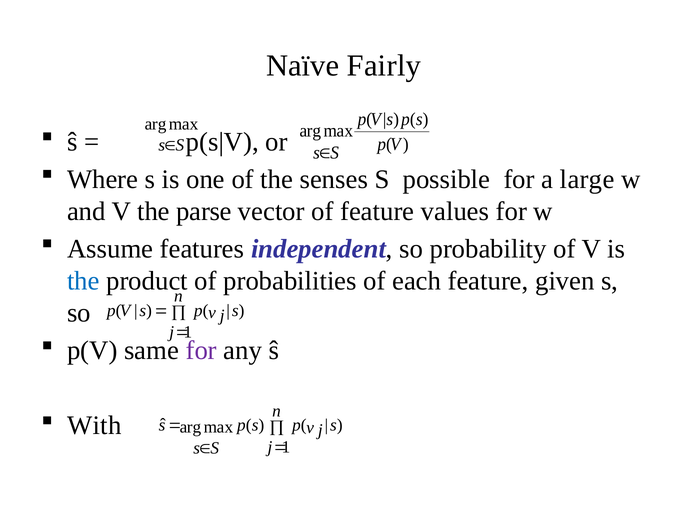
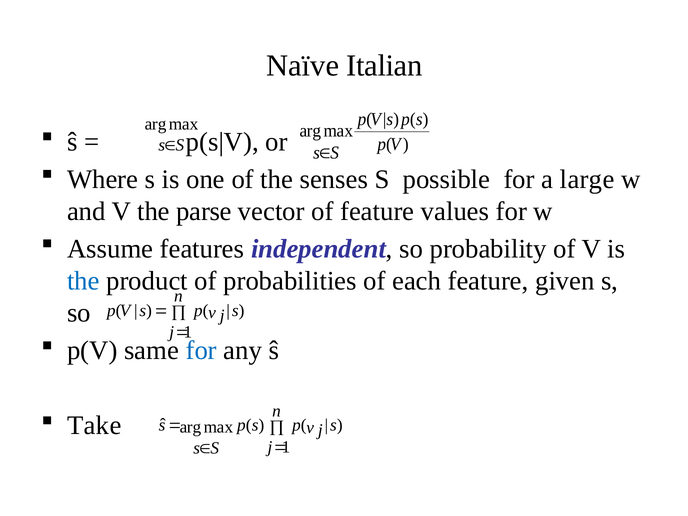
Fairly: Fairly -> Italian (384, 66)
for colour: purple -> blue (201, 351)
With: With -> Take (94, 426)
